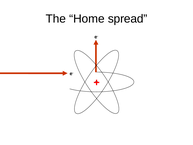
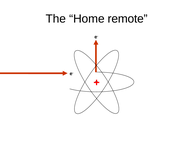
spread: spread -> remote (128, 19)
